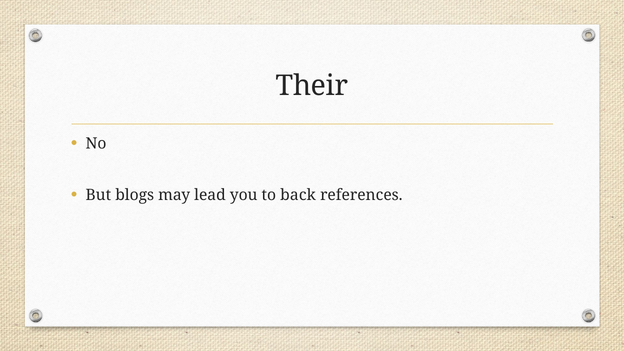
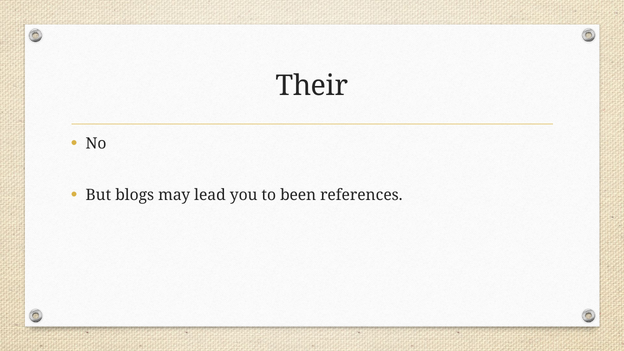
back: back -> been (298, 195)
